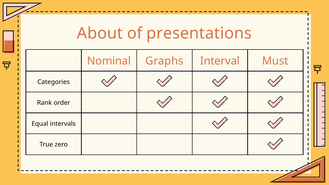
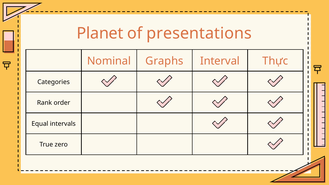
About: About -> Planet (100, 33)
Must: Must -> Thực (275, 61)
